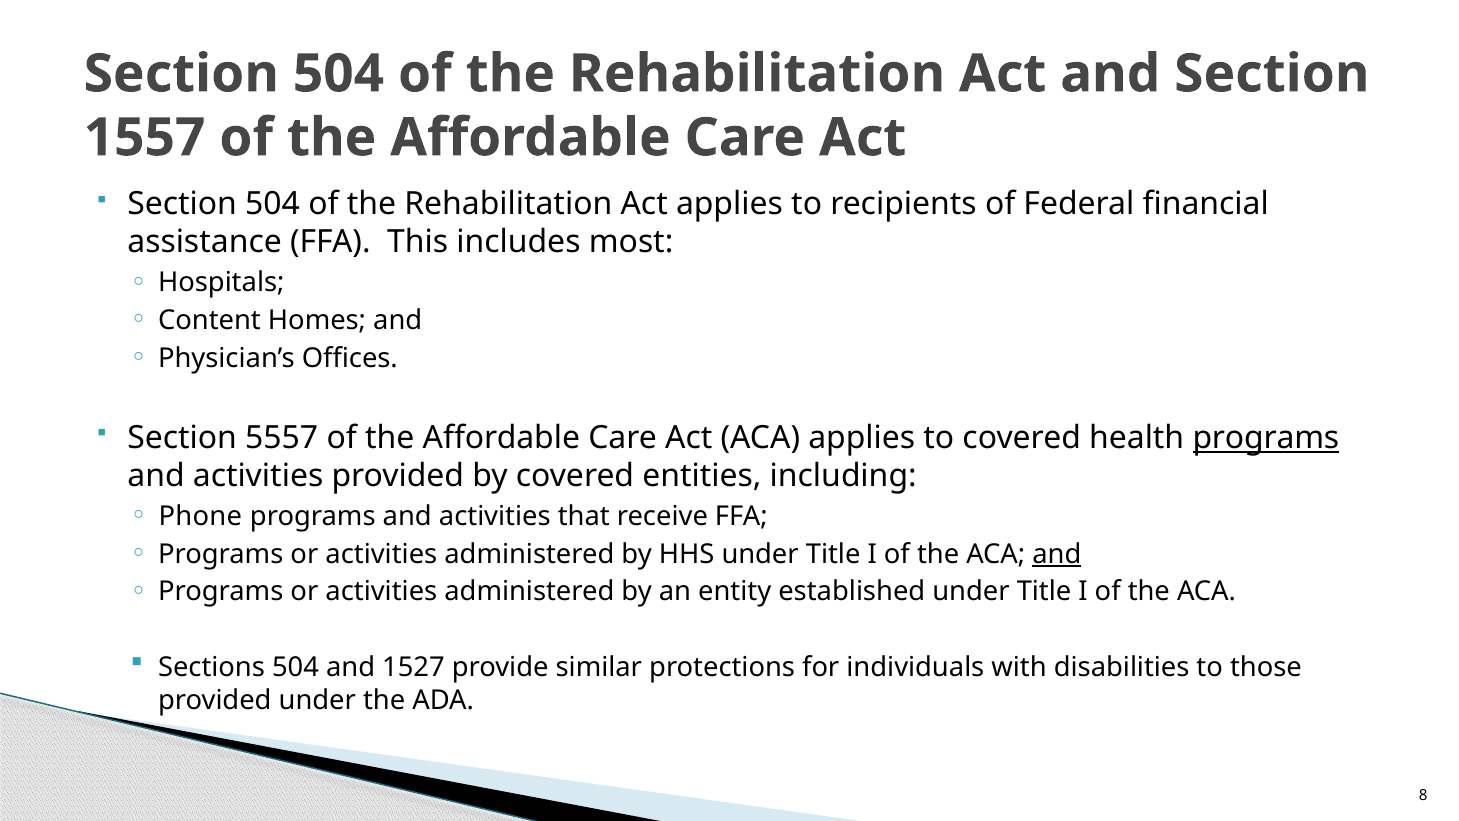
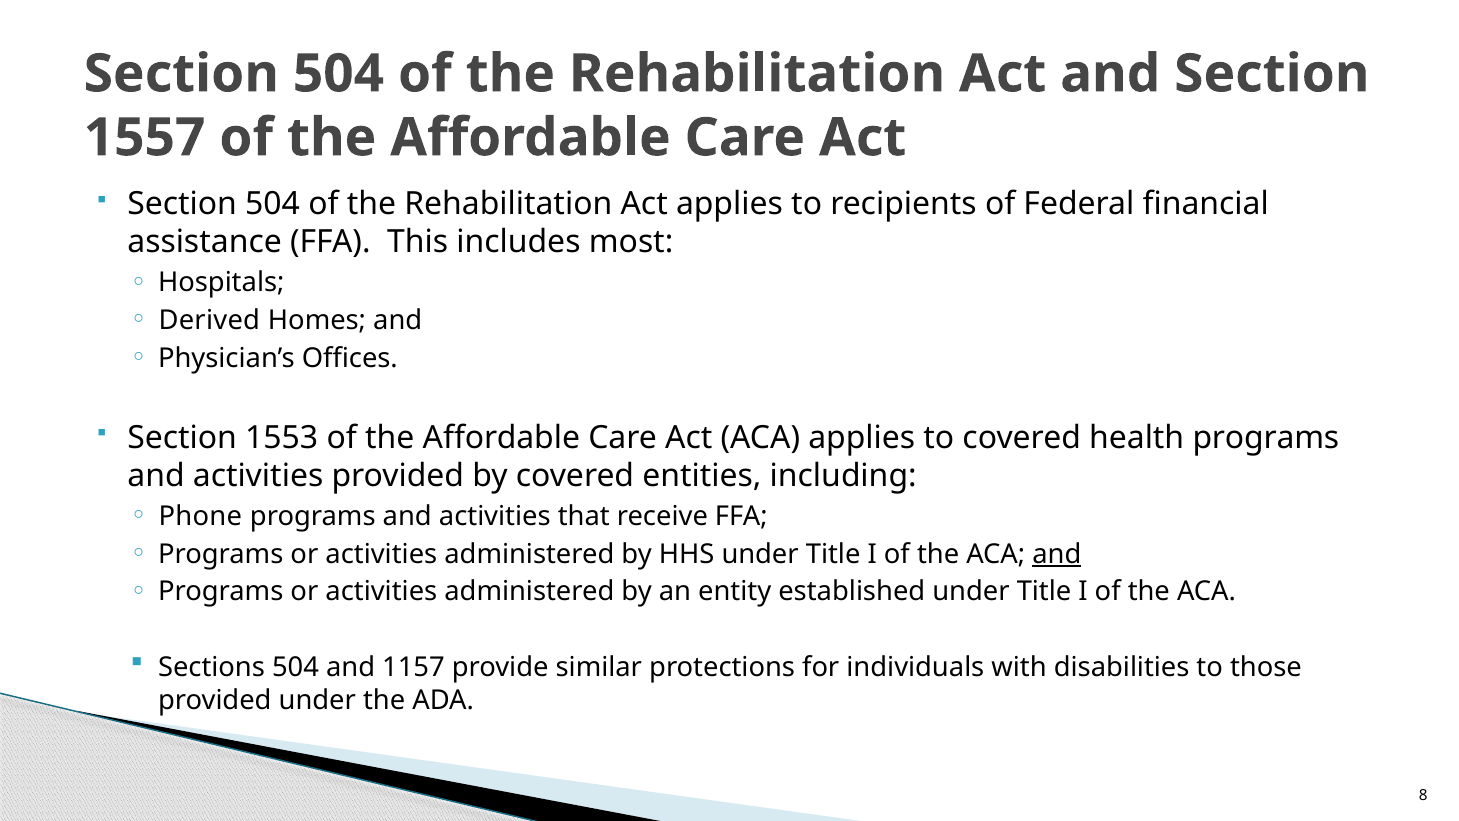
Content: Content -> Derived (209, 320)
5557: 5557 -> 1553 (282, 438)
programs underline: present -> none (1266, 438)
1527: 1527 -> 1157 (413, 667)
